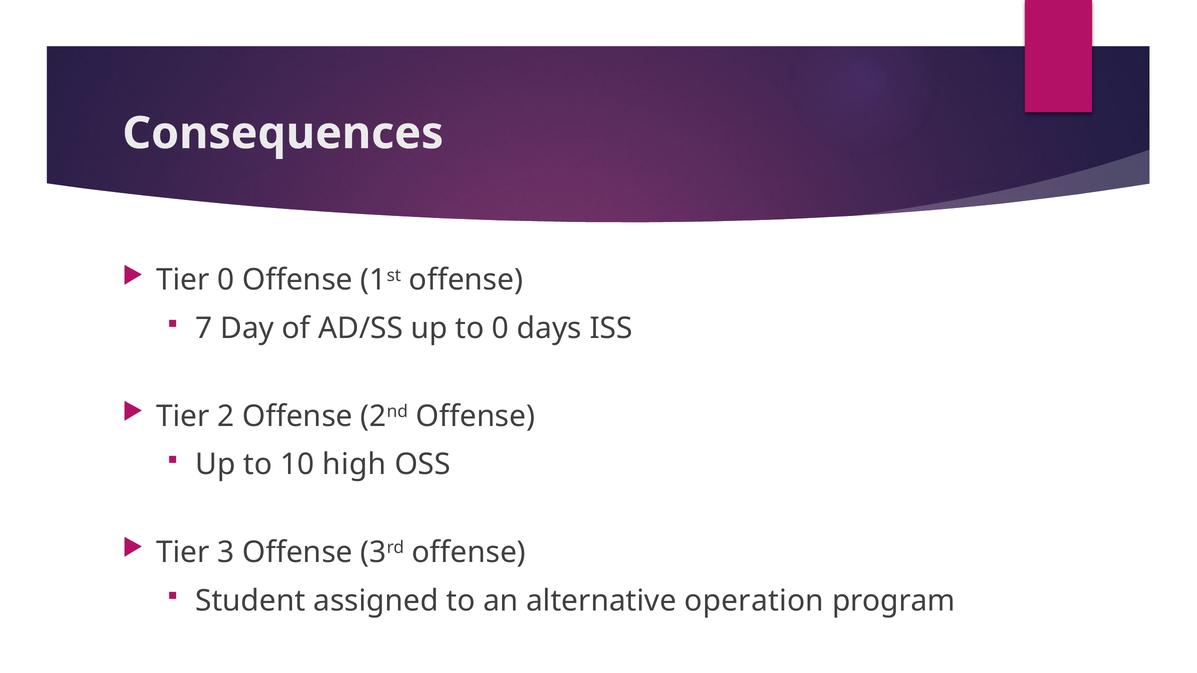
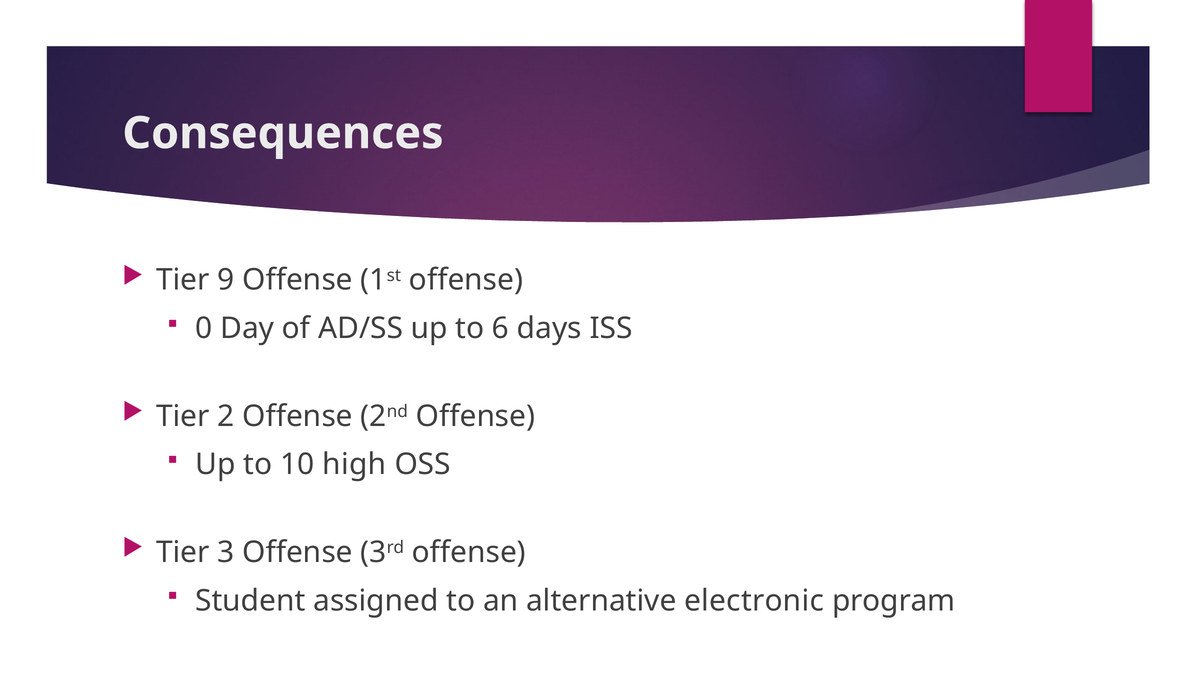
Tier 0: 0 -> 9 (226, 280)
7: 7 -> 0 (204, 329)
to 0: 0 -> 6 (501, 329)
operation: operation -> electronic (754, 601)
